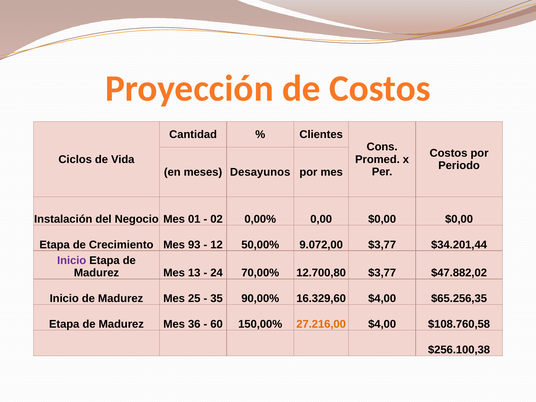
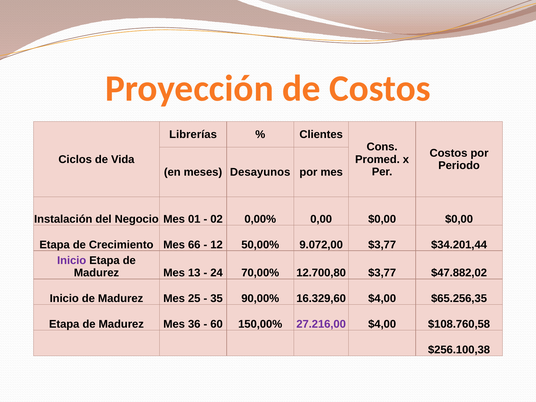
Cantidad: Cantidad -> Librerías (193, 134)
93: 93 -> 66 (194, 245)
27.216,00 colour: orange -> purple (321, 324)
